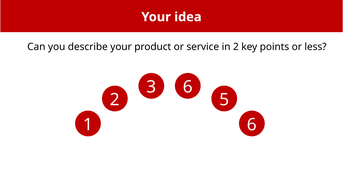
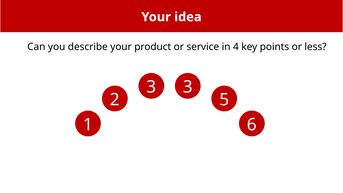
in 2: 2 -> 4 (236, 47)
3 6: 6 -> 3 (188, 87)
